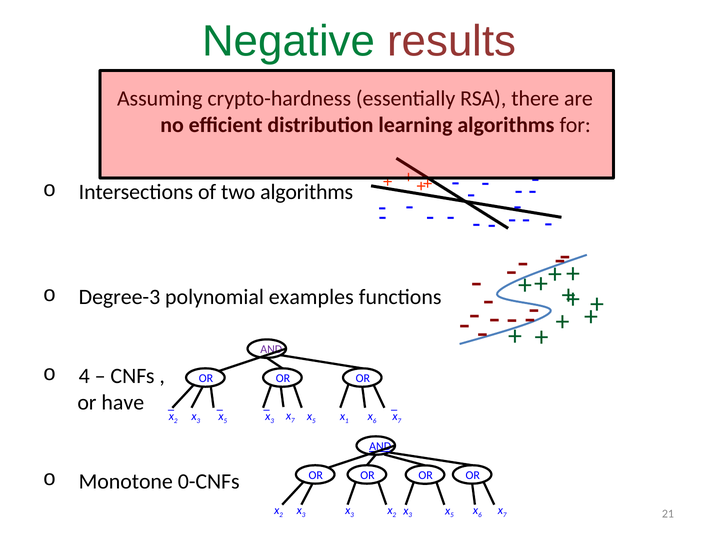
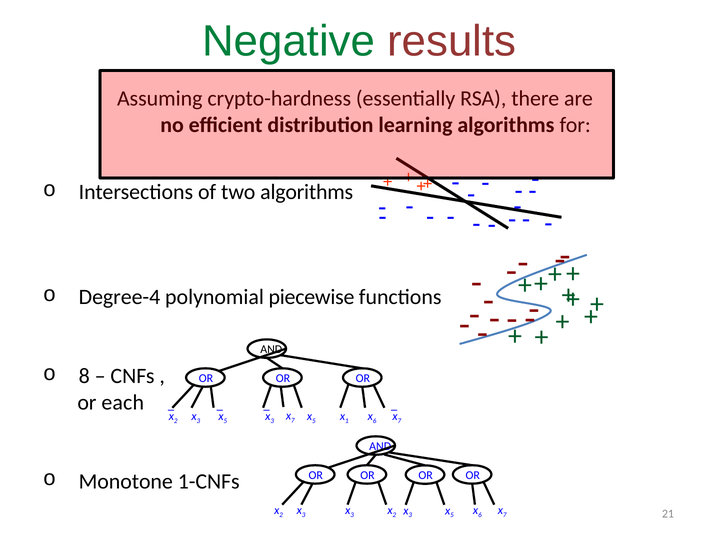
Degree-3: Degree-3 -> Degree-4 (119, 297)
examples: examples -> piecewise (311, 297)
AND colour: purple -> black (271, 349)
4: 4 -> 8 (84, 376)
have: have -> each (123, 402)
AND underline: present -> none (380, 446)
0-CNFs: 0-CNFs -> 1-CNFs (209, 481)
